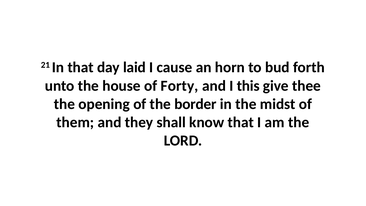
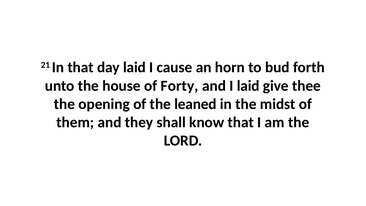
I this: this -> laid (248, 86)
border: border -> leaned (195, 104)
